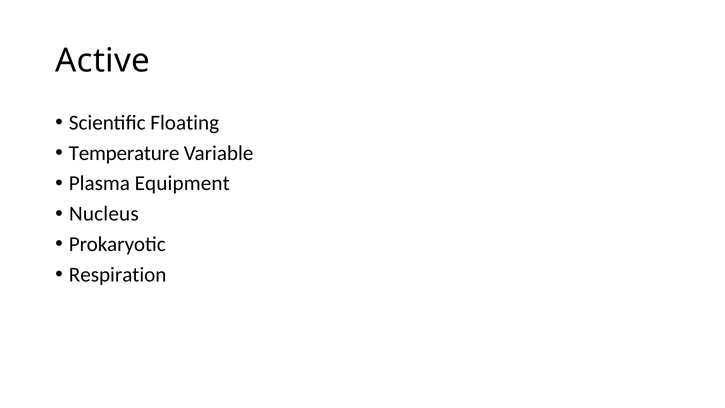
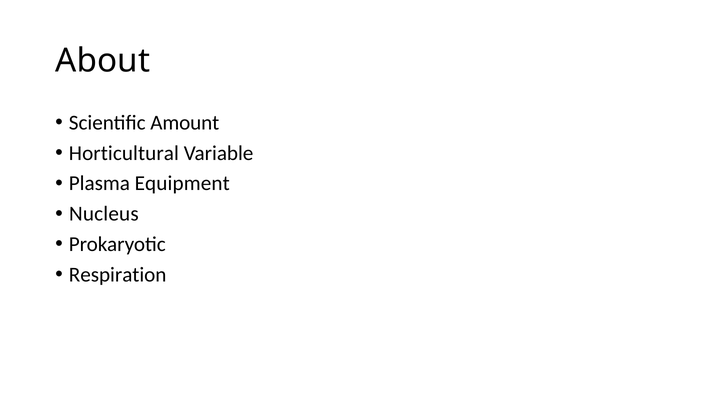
Active: Active -> About (103, 61)
Floating: Floating -> Amount (185, 123)
Temperature: Temperature -> Horticultural (124, 153)
